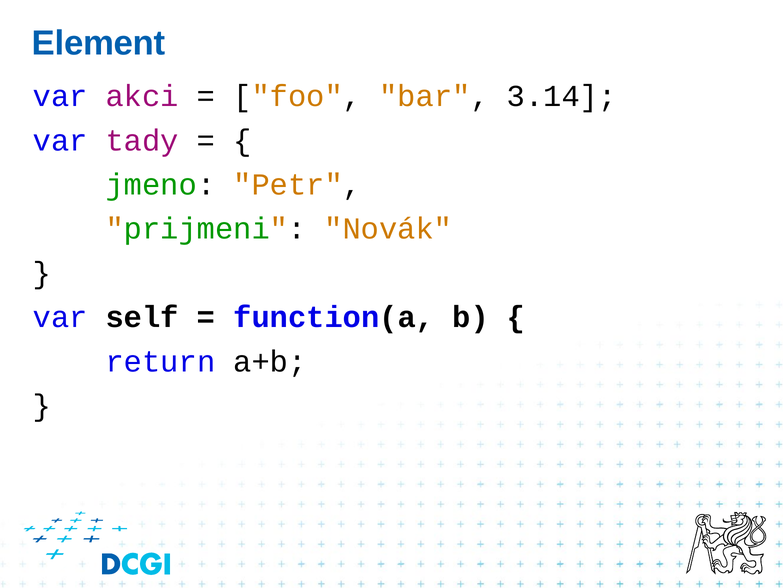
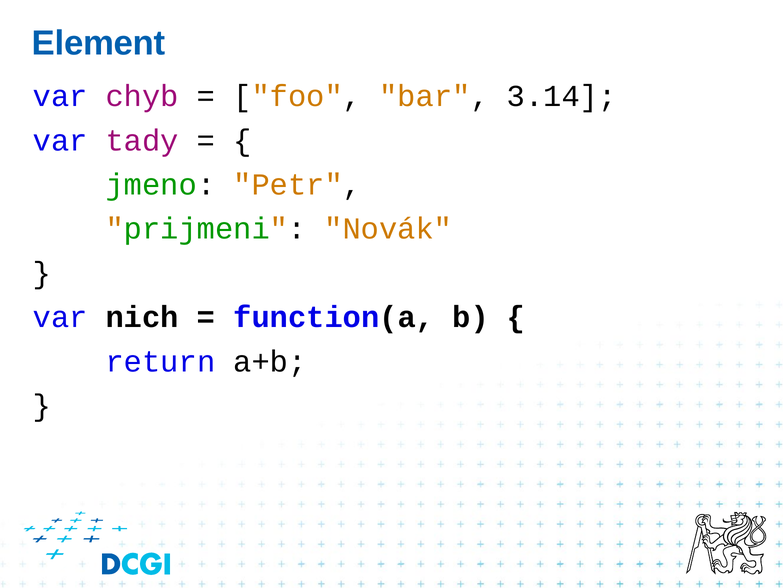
akci: akci -> chyb (142, 96)
self: self -> nich (142, 317)
